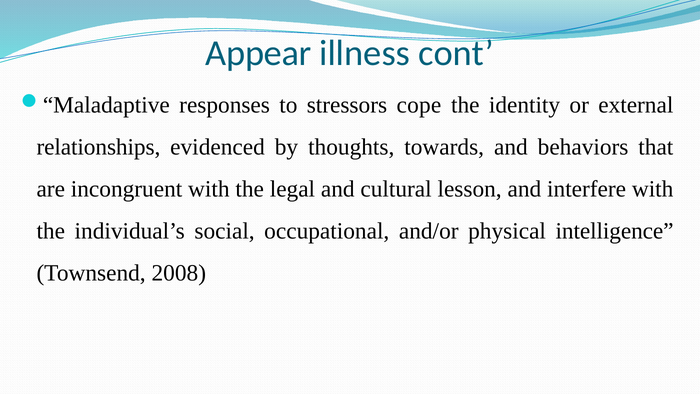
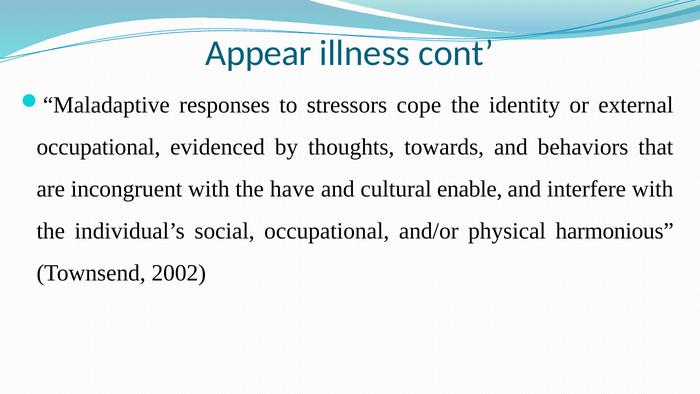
relationships: relationships -> occupational (98, 147)
legal: legal -> have (292, 189)
lesson: lesson -> enable (470, 189)
intelligence: intelligence -> harmonious (615, 231)
2008: 2008 -> 2002 (179, 273)
